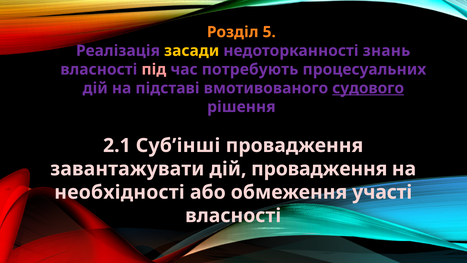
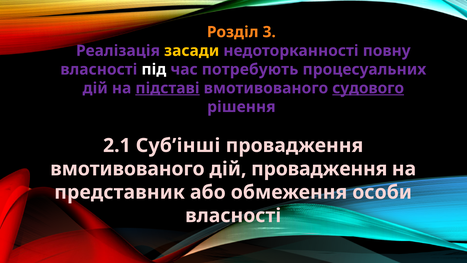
5: 5 -> 3 (269, 32)
знань: знань -> повну (387, 51)
під colour: pink -> white (154, 69)
підставі underline: none -> present (168, 88)
завантажувати: завантажувати -> вмотивованого (127, 169)
необхідності: необхідності -> представник (120, 192)
участі: участі -> особи (382, 192)
